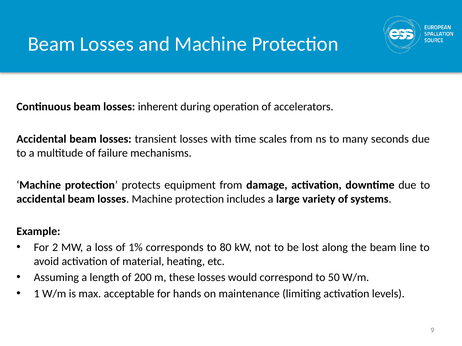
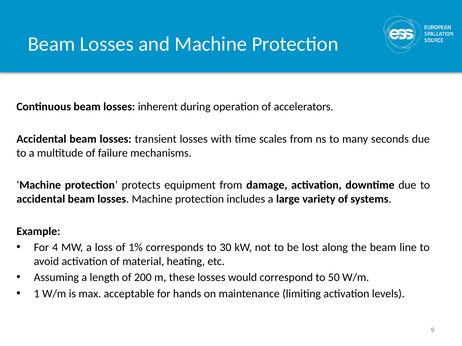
2: 2 -> 4 (55, 248)
80: 80 -> 30 (226, 248)
